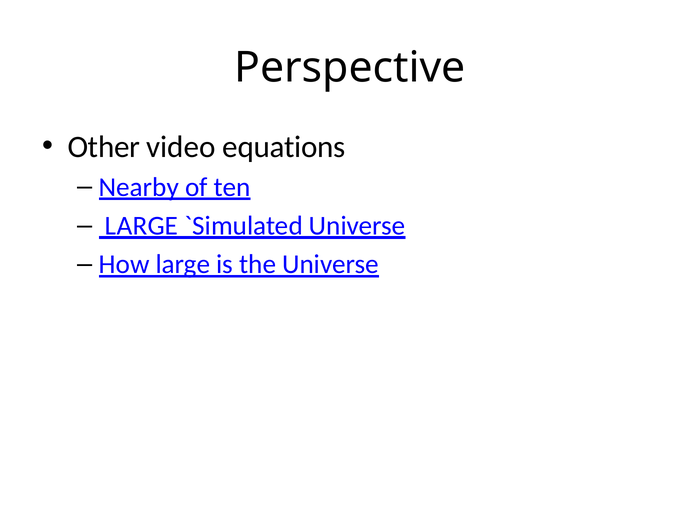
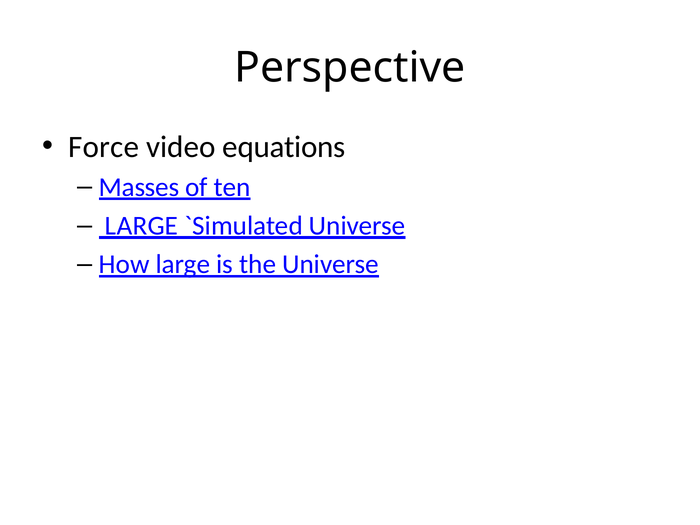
Other: Other -> Force (104, 147)
Nearby: Nearby -> Masses (139, 187)
